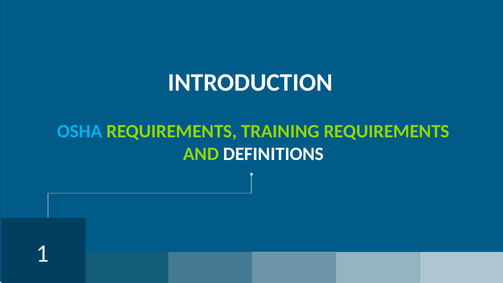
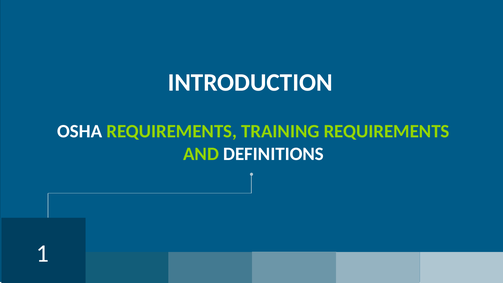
OSHA colour: light blue -> white (80, 131)
